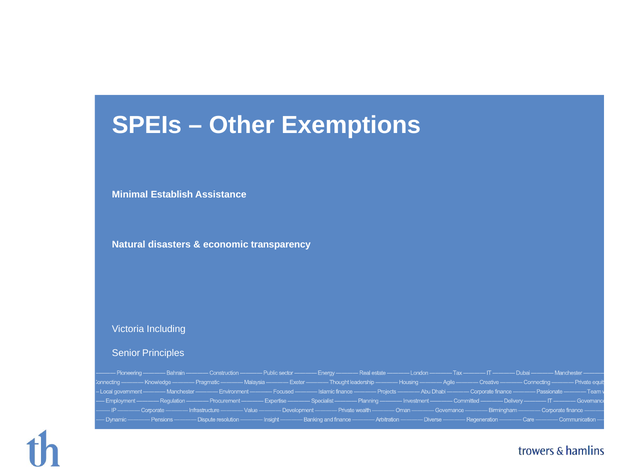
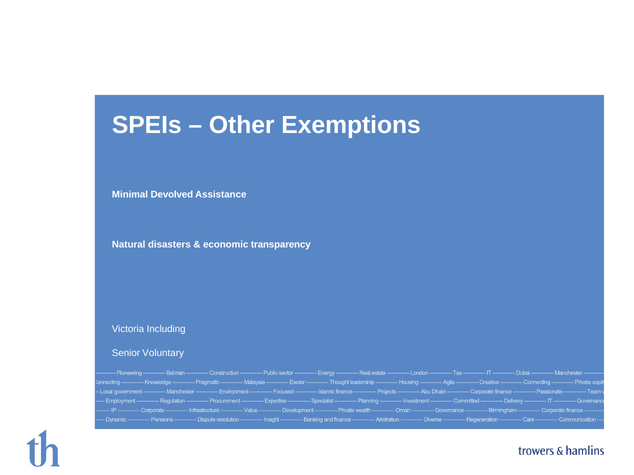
Establish: Establish -> Devolved (172, 195)
Principles: Principles -> Voluntary (163, 354)
